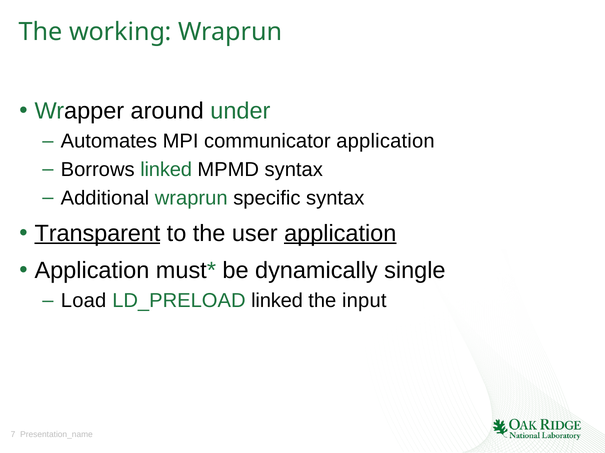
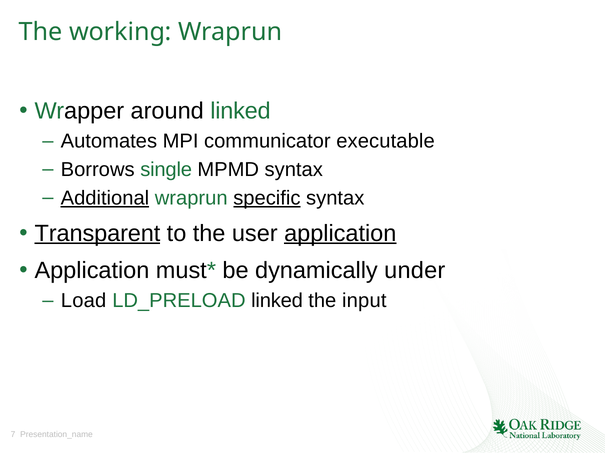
around under: under -> linked (240, 111)
communicator application: application -> executable (386, 141)
Borrows linked: linked -> single (166, 170)
Additional underline: none -> present (105, 198)
specific underline: none -> present (267, 198)
single: single -> under (415, 271)
